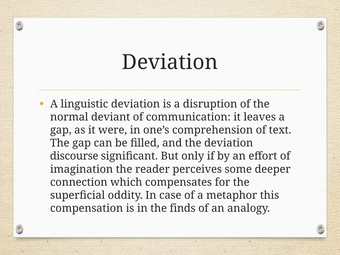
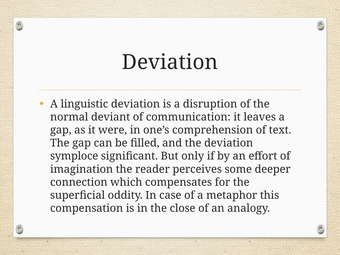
discourse: discourse -> symploce (74, 156)
finds: finds -> close (183, 208)
